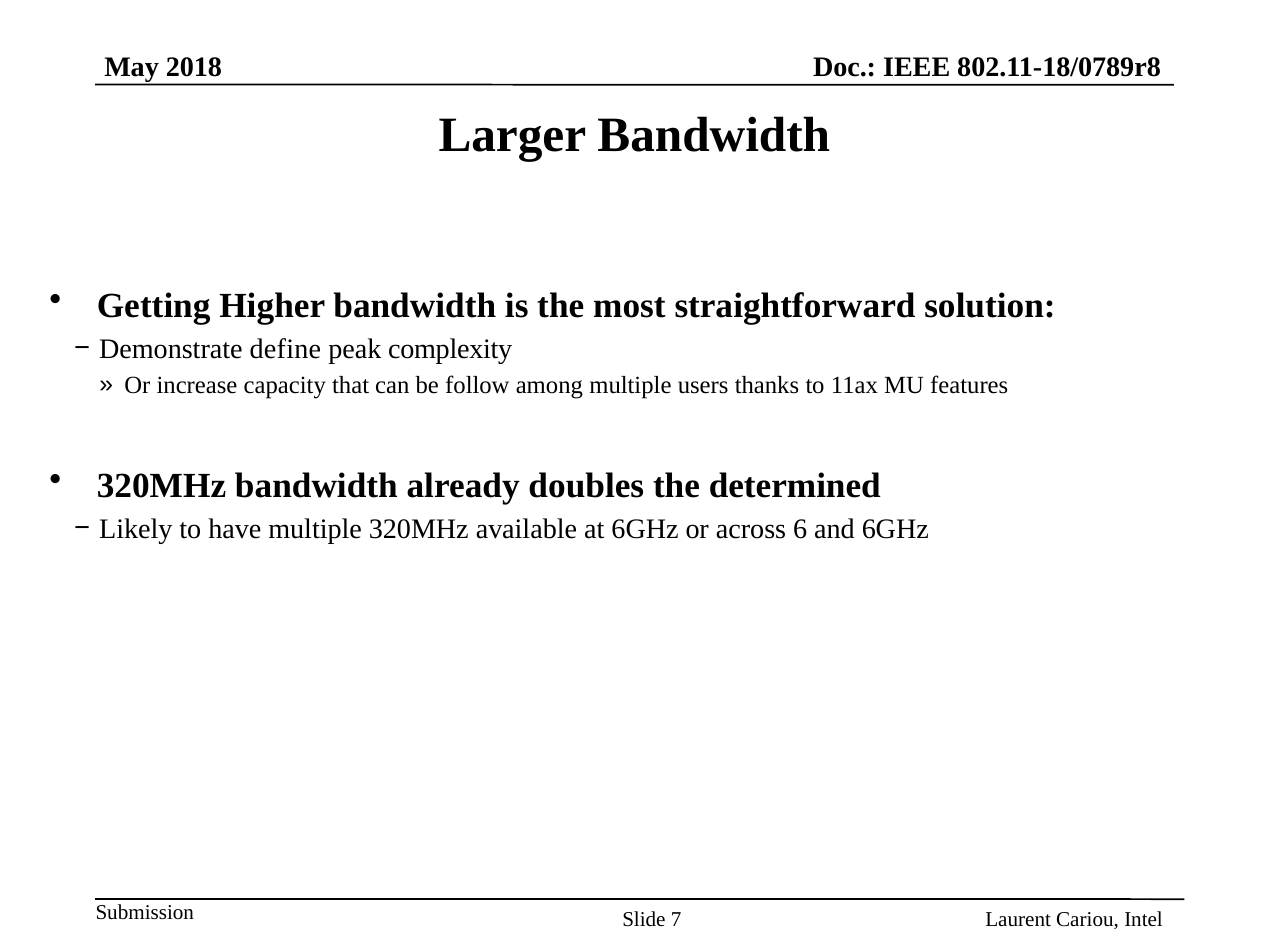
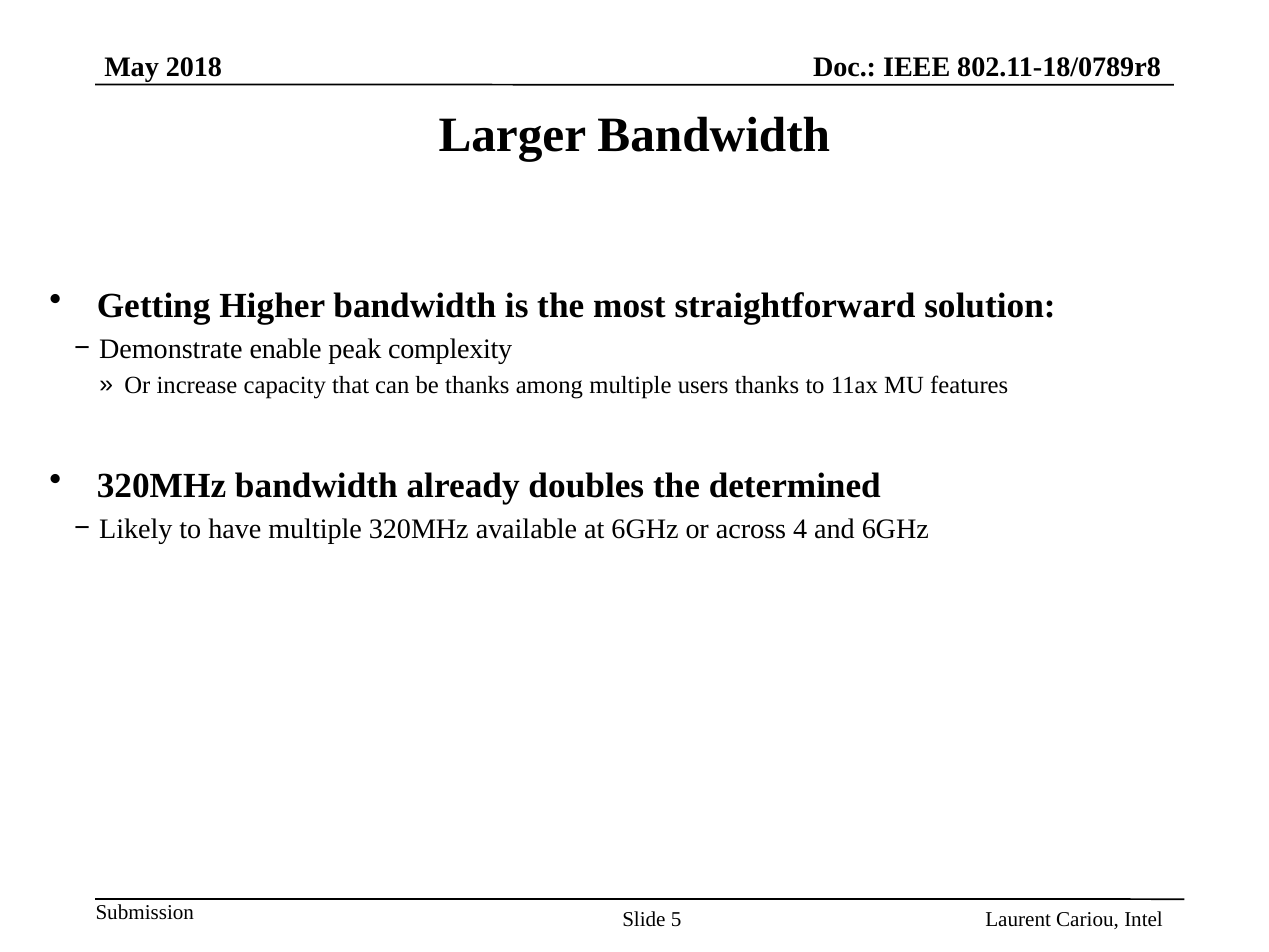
define: define -> enable (286, 349)
be follow: follow -> thanks (477, 386)
6: 6 -> 4 (800, 529)
7: 7 -> 5 (676, 919)
